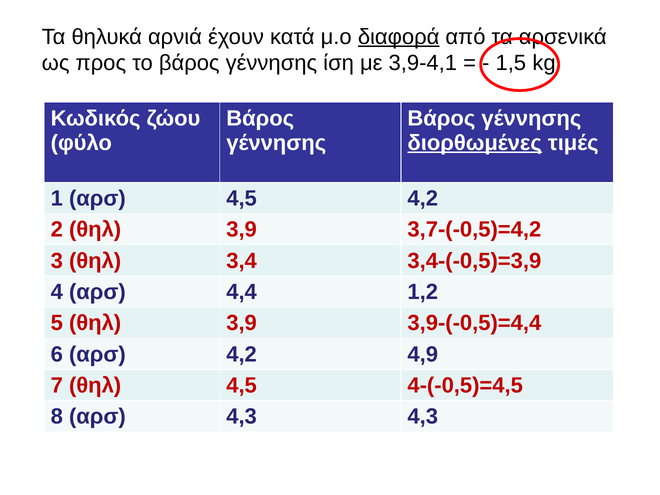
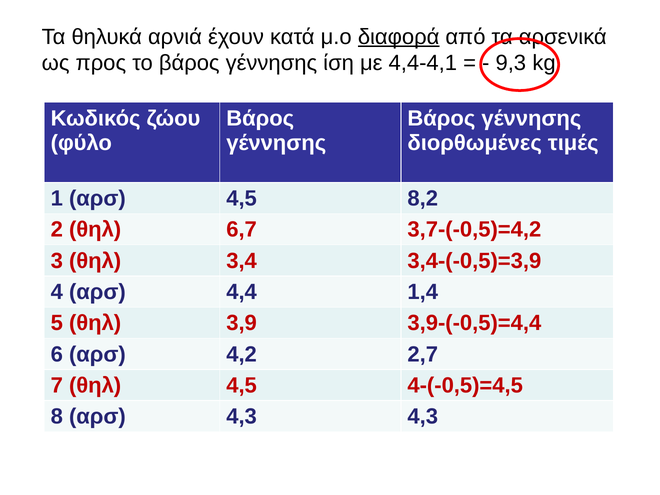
3,9-4,1: 3,9-4,1 -> 4,4-4,1 (423, 63)
1,5: 1,5 -> 9,3 (511, 63)
διορθωμένες underline: present -> none (475, 143)
4,5 4,2: 4,2 -> 8,2 (423, 198)
2 θηλ 3,9: 3,9 -> 6,7 (242, 230)
1,2: 1,2 -> 1,4 (423, 292)
4,9: 4,9 -> 2,7 (423, 354)
